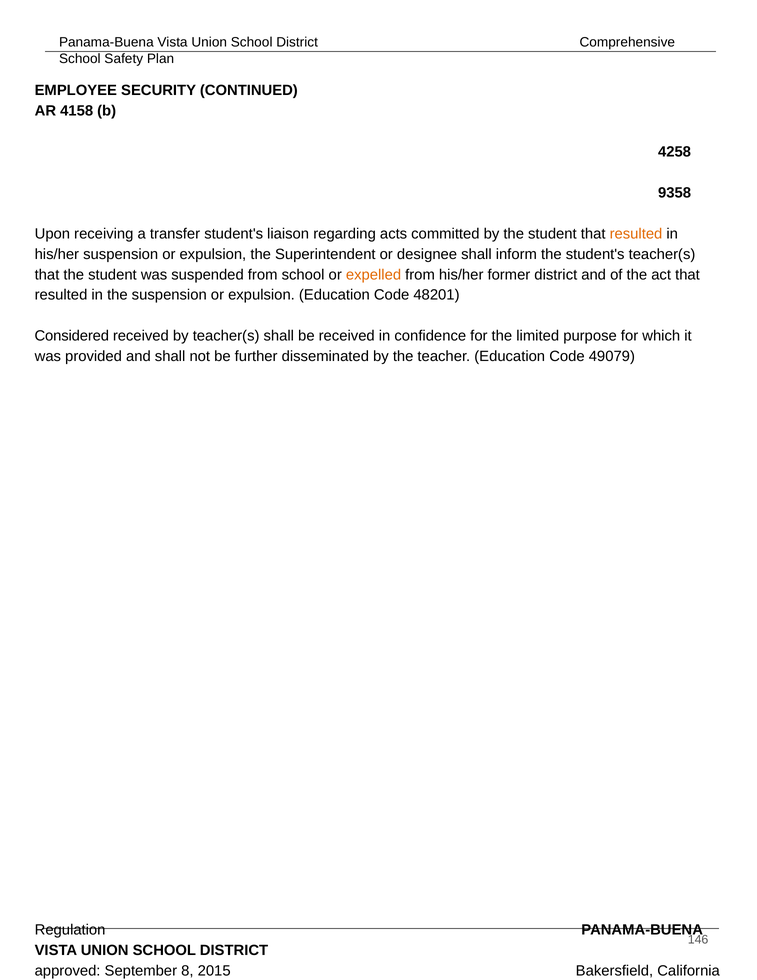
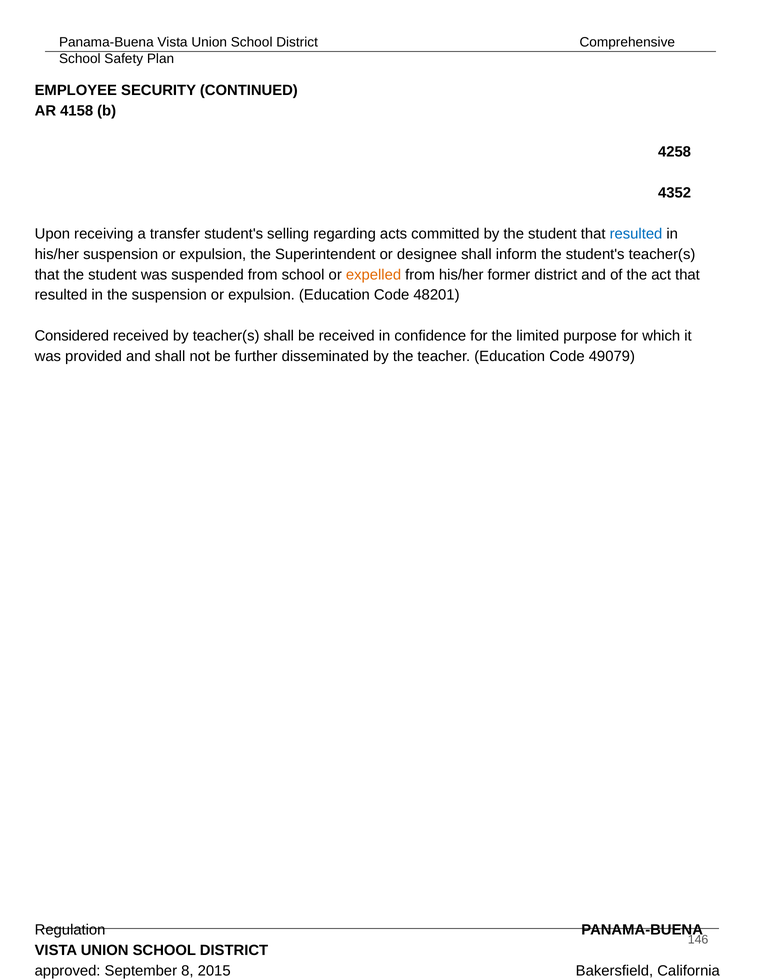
9358: 9358 -> 4352 (675, 193)
liaison: liaison -> selling (288, 234)
resulted colour: orange -> blue (636, 234)
